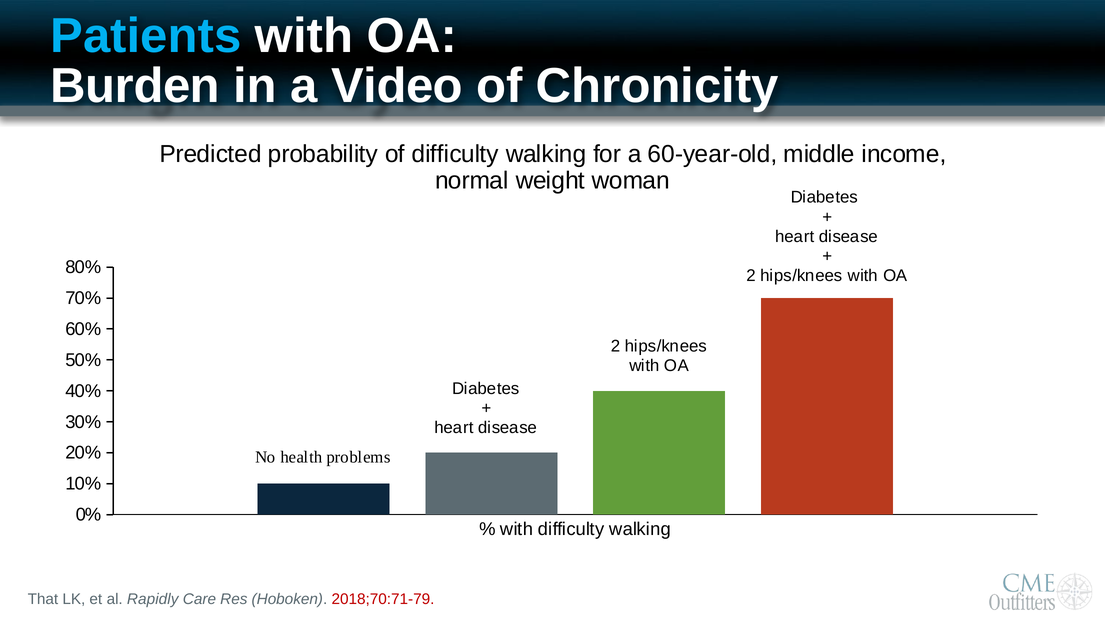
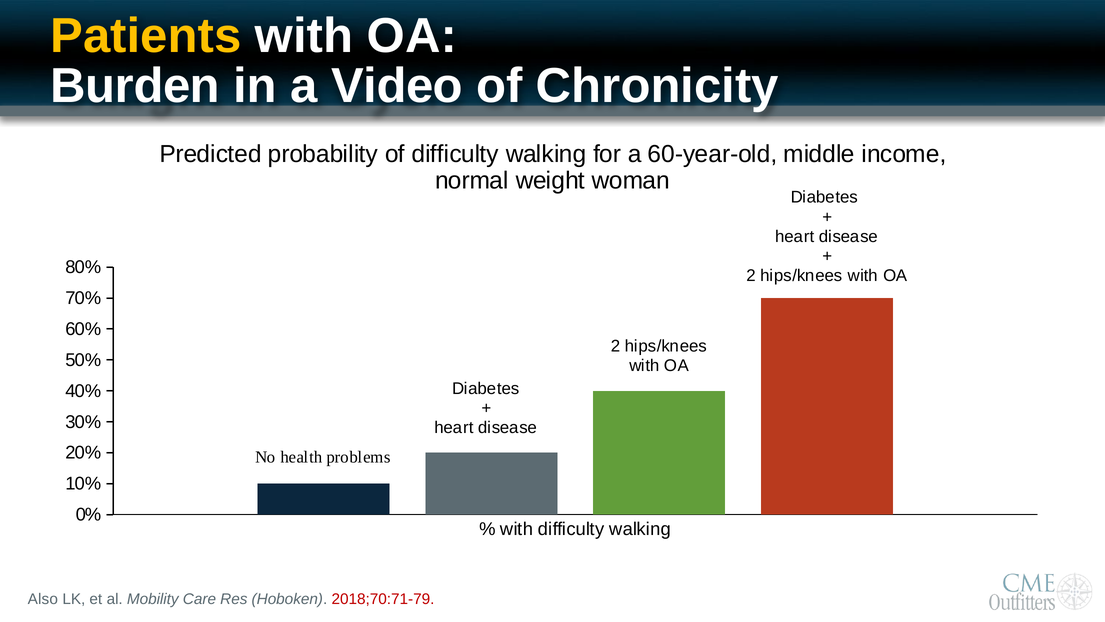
Patients colour: light blue -> yellow (146, 36)
That: That -> Also (43, 599)
Rapidly: Rapidly -> Mobility (153, 599)
